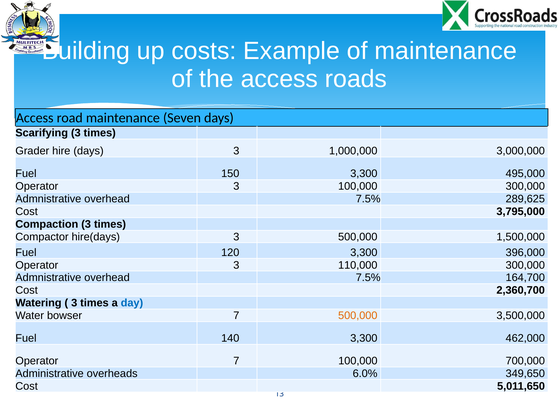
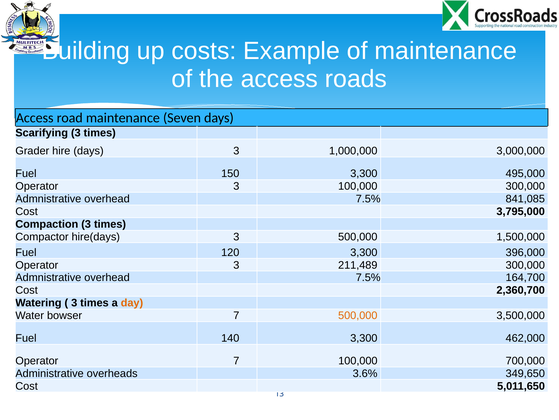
289,625: 289,625 -> 841,085 (525, 199)
110,000: 110,000 -> 211,489 (358, 265)
day colour: blue -> orange (132, 302)
6.0%: 6.0% -> 3.6% (365, 373)
